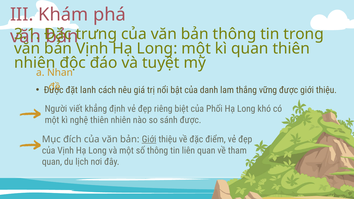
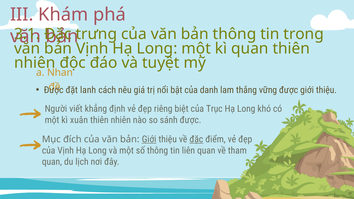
Phối: Phối -> Trục (214, 109)
nghệ: nghệ -> xuân (79, 120)
đặc underline: none -> present (196, 139)
